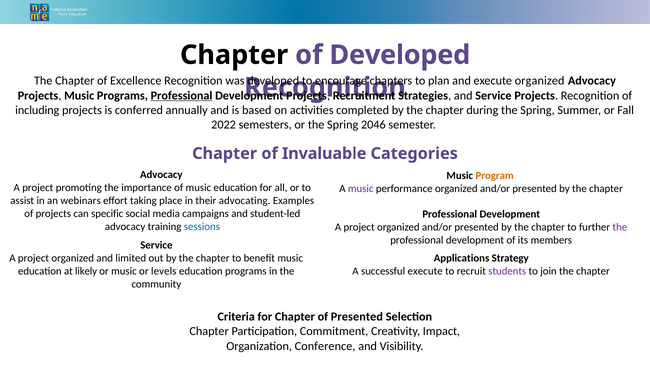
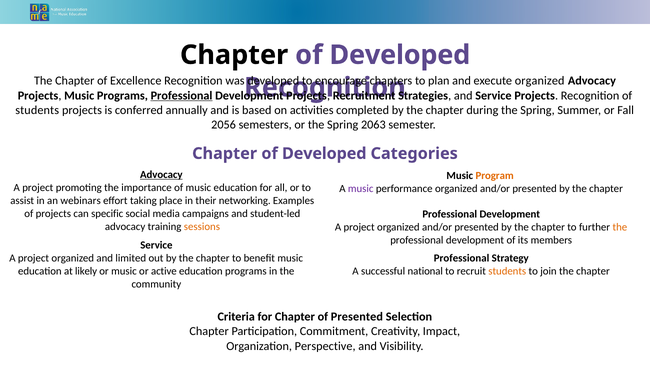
including: including -> students (37, 110)
2022: 2022 -> 2056 (224, 125)
2046: 2046 -> 2063 (373, 125)
Invaluable: Invaluable -> Developed (324, 153)
Advocacy underline: none -> present (161, 174)
advocating: advocating -> networking (245, 200)
sessions colour: blue -> orange (202, 226)
the colour: purple -> orange (620, 227)
Applications: Applications -> Professional (462, 258)
levels: levels -> active (164, 271)
successful execute: execute -> national (425, 271)
students colour: purple -> orange (507, 271)
Conference: Conference -> Perspective (325, 346)
